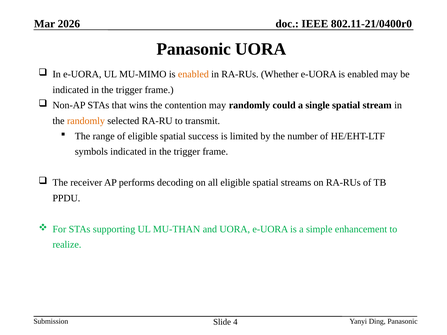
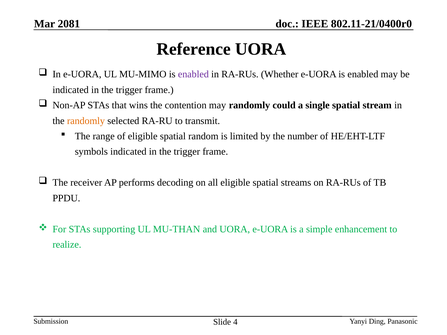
2026: 2026 -> 2081 (69, 24)
Panasonic: Panasonic -> Reference (194, 49)
enabled colour: orange -> purple (193, 74)
success: success -> random (203, 136)
